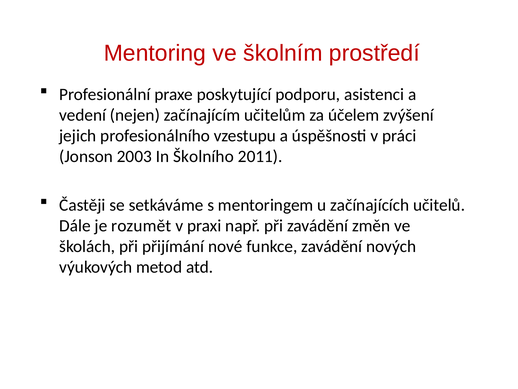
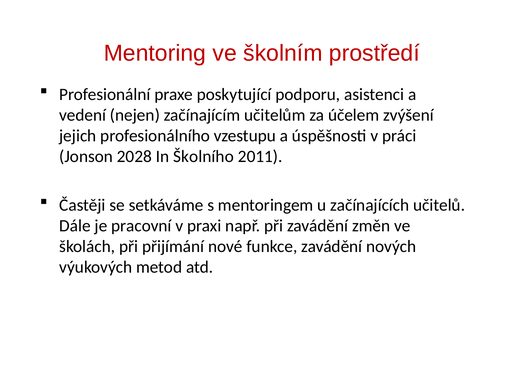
2003: 2003 -> 2028 (134, 156)
rozumět: rozumět -> pracovní (141, 225)
